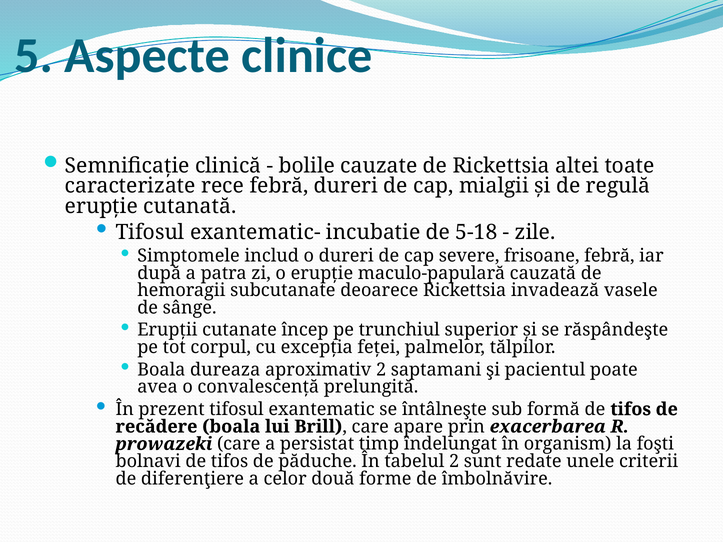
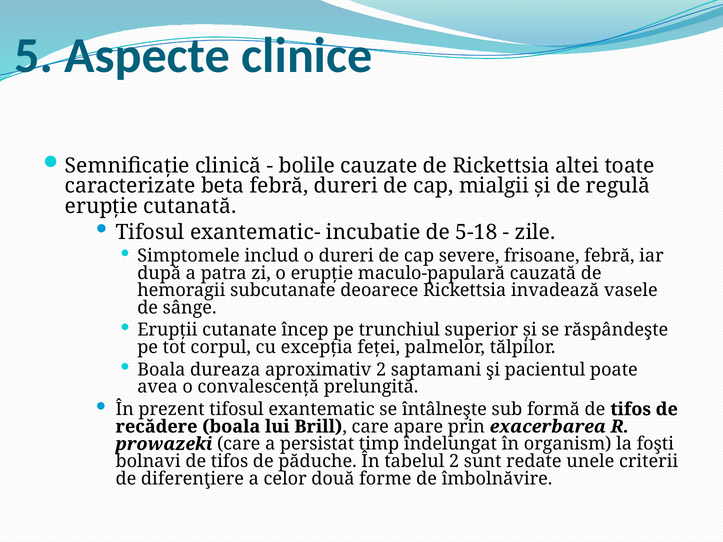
rece: rece -> beta (223, 186)
